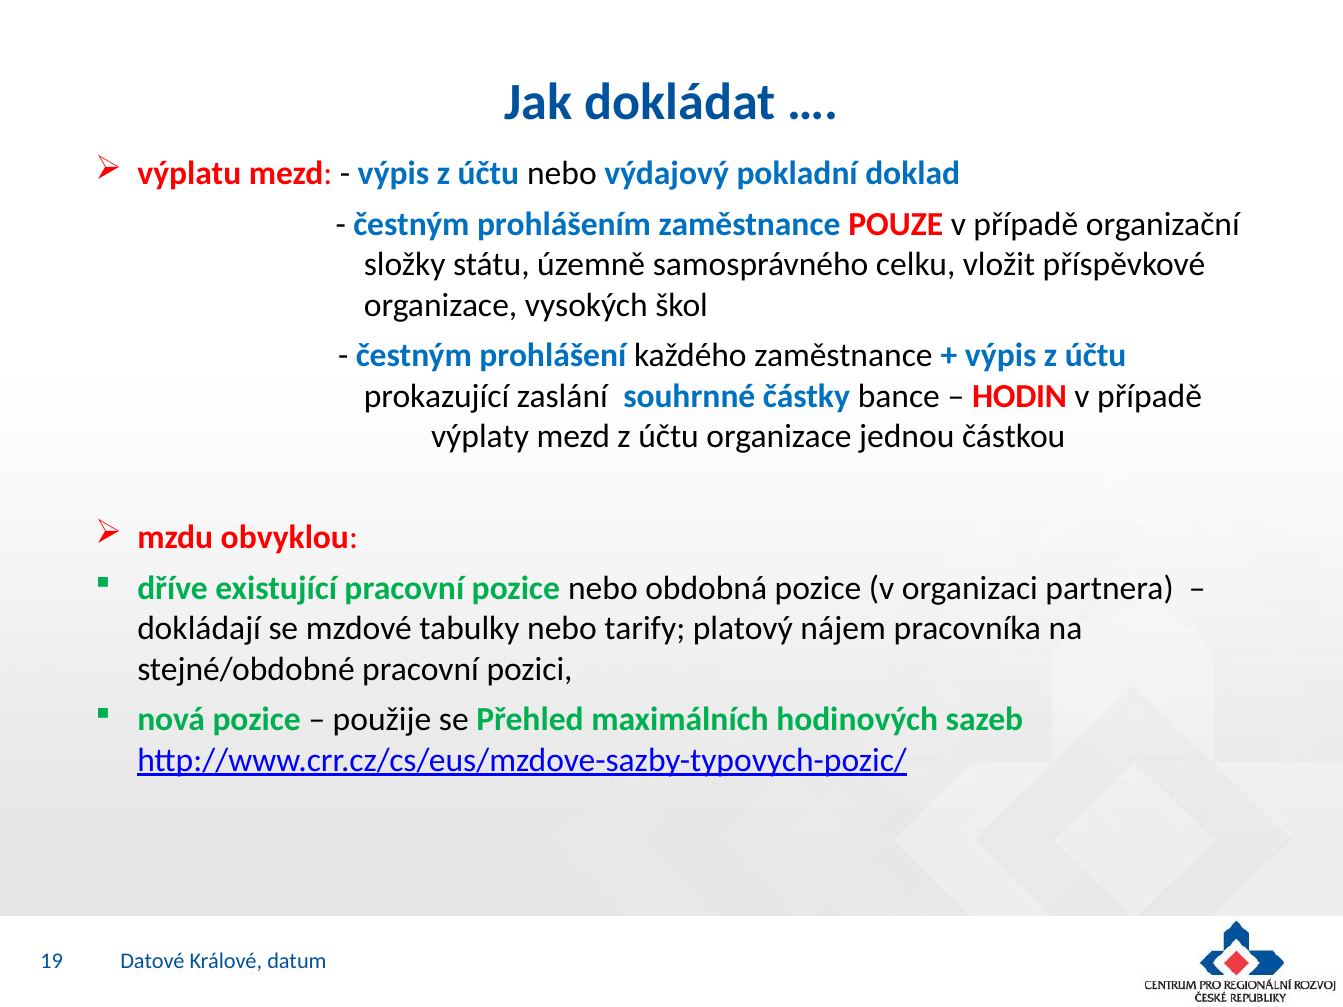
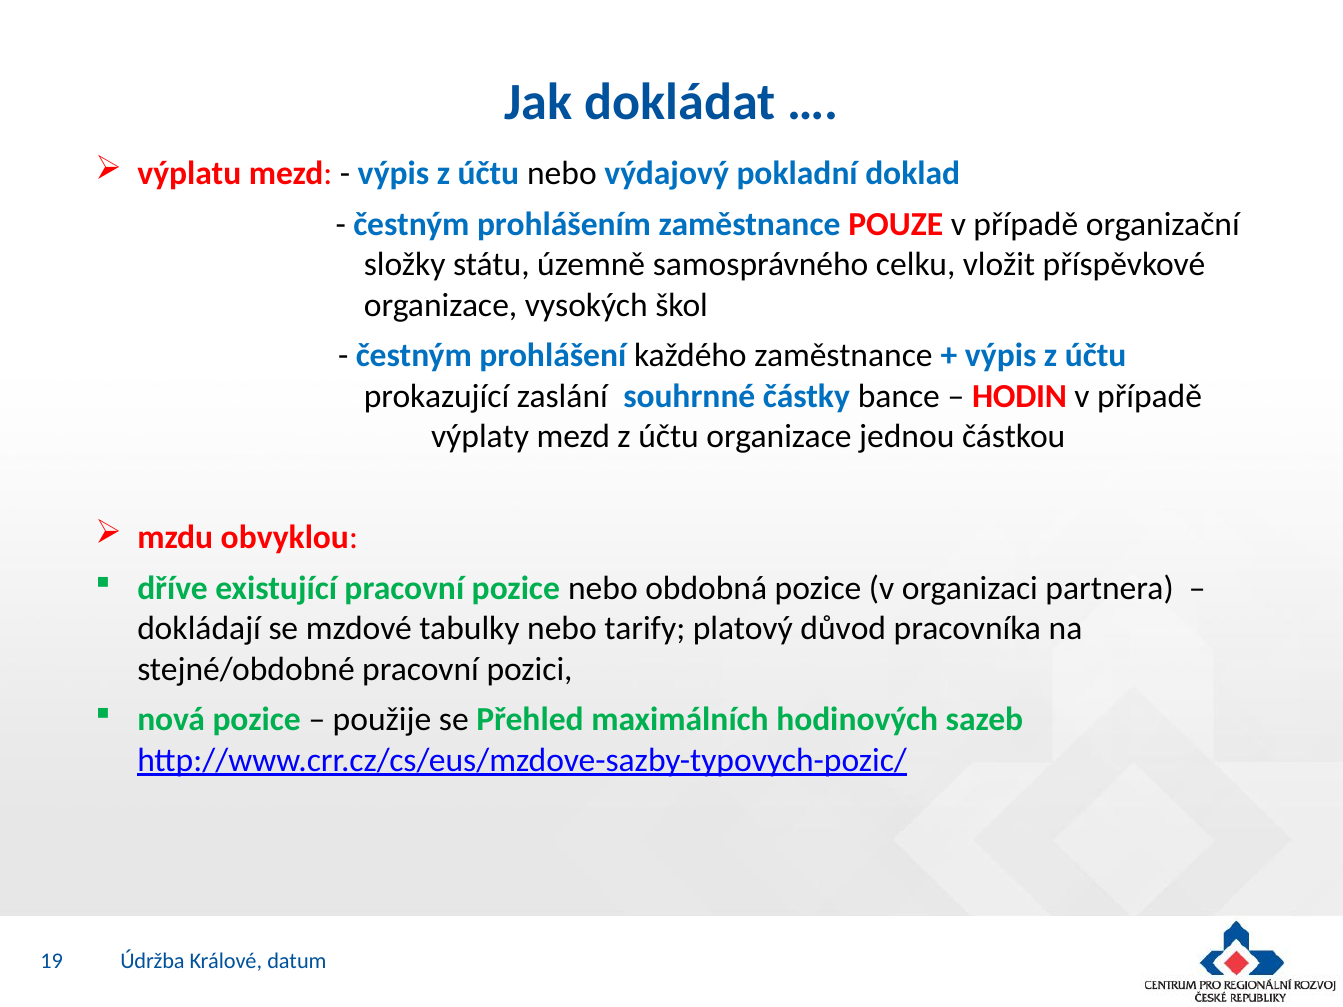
nájem: nájem -> důvod (843, 629)
Datové: Datové -> Údržba (152, 962)
